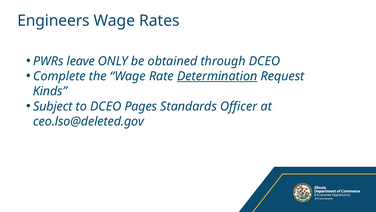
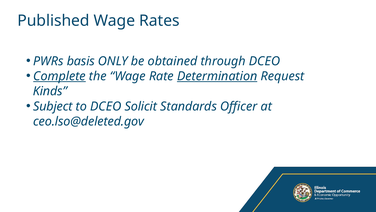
Engineers: Engineers -> Published (53, 21)
leave: leave -> basis (81, 61)
Complete underline: none -> present (59, 76)
Pages: Pages -> Solicit (141, 106)
